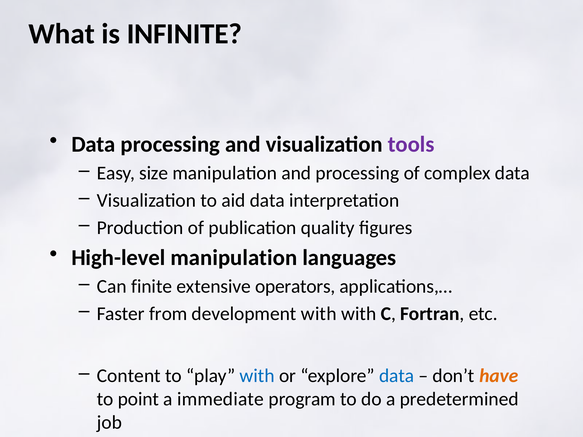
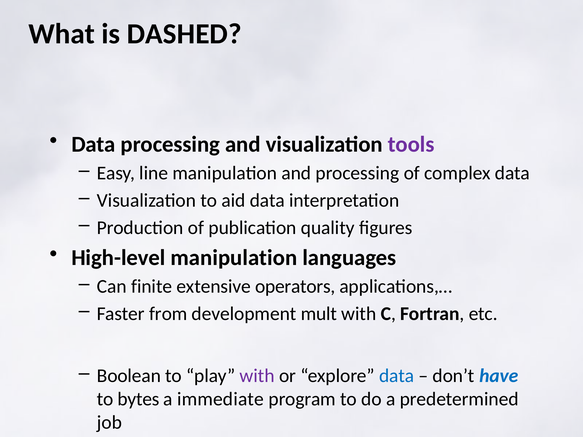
INFINITE: INFINITE -> DASHED (184, 34)
size: size -> line (154, 173)
development with: with -> mult (319, 314)
Content: Content -> Boolean (129, 376)
with colour: blue -> purple (257, 376)
have colour: orange -> blue (499, 376)
point: point -> bytes (138, 399)
